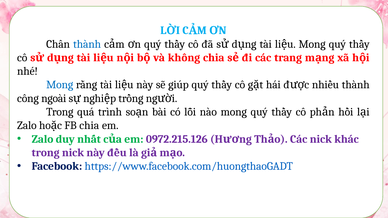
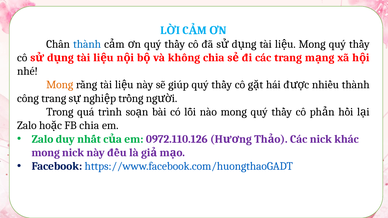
Mong colour: blue -> orange (60, 85)
công ngoài: ngoài -> trang (54, 98)
0972.215.126: 0972.215.126 -> 0972.110.126 (177, 139)
trong: trong -> mong (46, 153)
